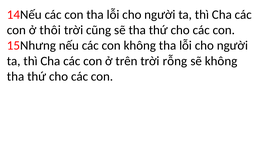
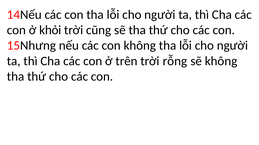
thôi: thôi -> khỏi (50, 30)
